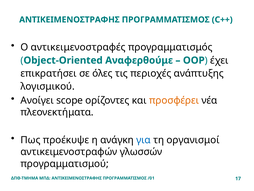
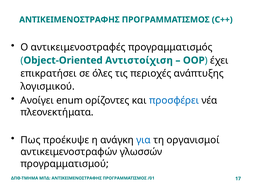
Αναφερθούμε: Αναφερθούμε -> Αντιστοίχιση (139, 60)
scope: scope -> enum (70, 100)
προσφέρει colour: orange -> blue (174, 100)
